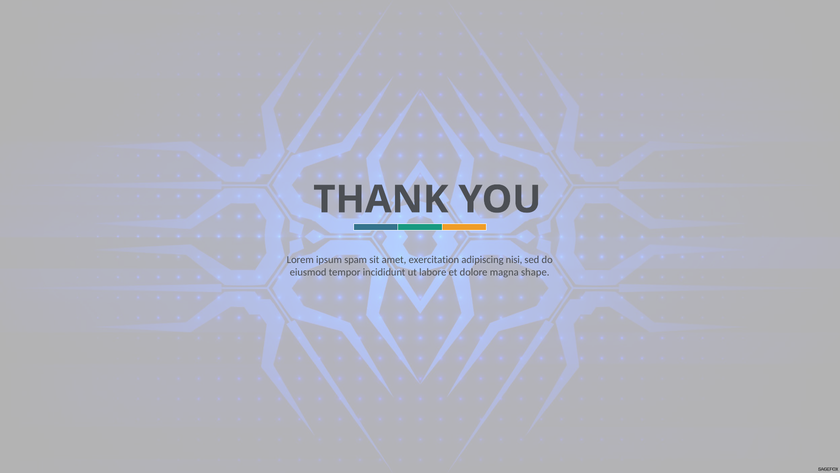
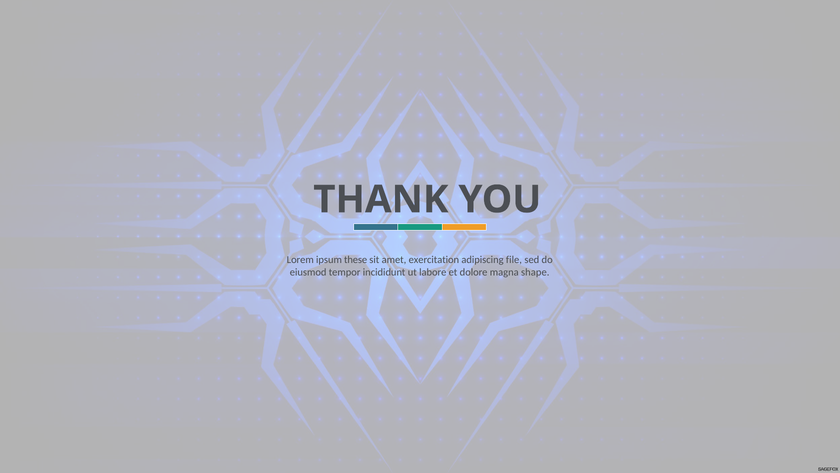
spam: spam -> these (356, 259)
nisi: nisi -> file (514, 259)
